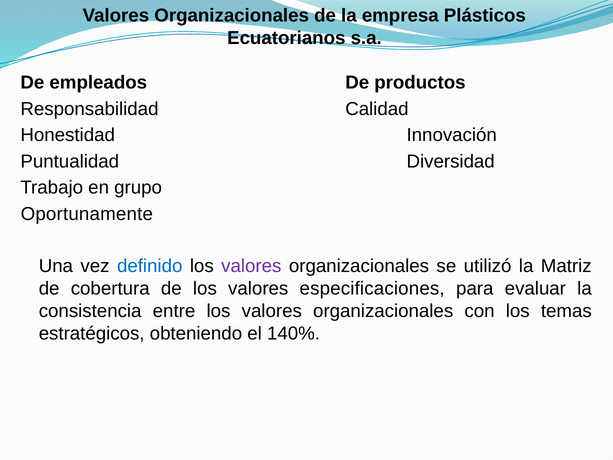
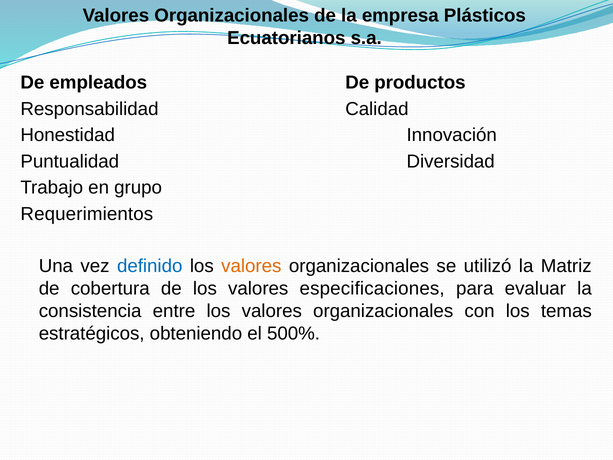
Oportunamente: Oportunamente -> Requerimientos (87, 214)
valores colour: purple -> orange (251, 266)
140%: 140% -> 500% (294, 334)
